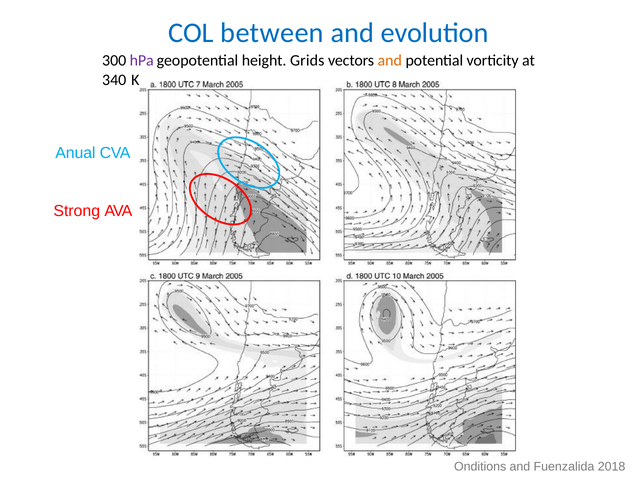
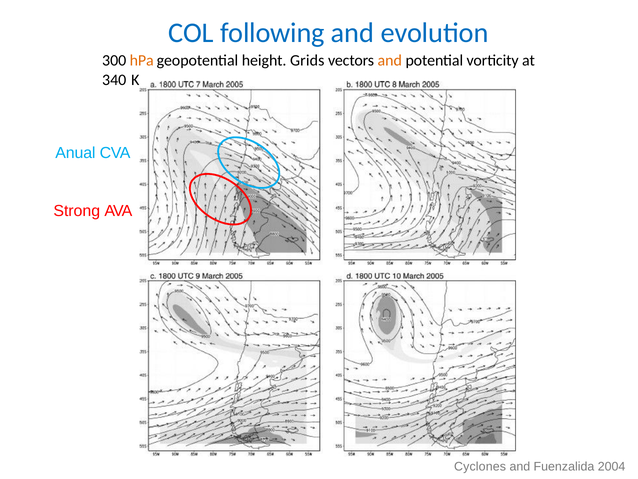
between: between -> following (272, 33)
hPa colour: purple -> orange (142, 61)
Onditions: Onditions -> Cyclones (480, 466)
2018: 2018 -> 2004 (612, 466)
